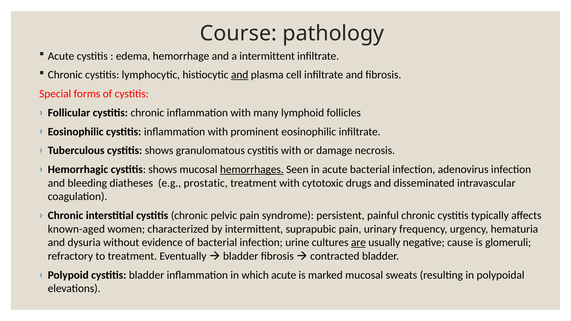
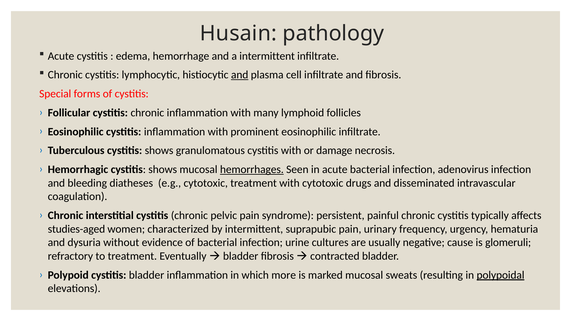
Course: Course -> Husain (238, 34)
e.g prostatic: prostatic -> cytotoxic (206, 183)
known-aged: known-aged -> studies-aged (76, 229)
are underline: present -> none (358, 243)
which acute: acute -> more (284, 275)
polypoidal underline: none -> present (501, 275)
